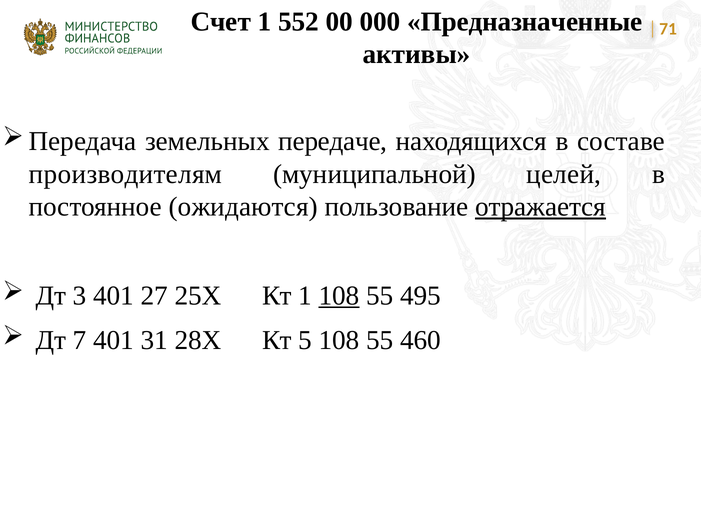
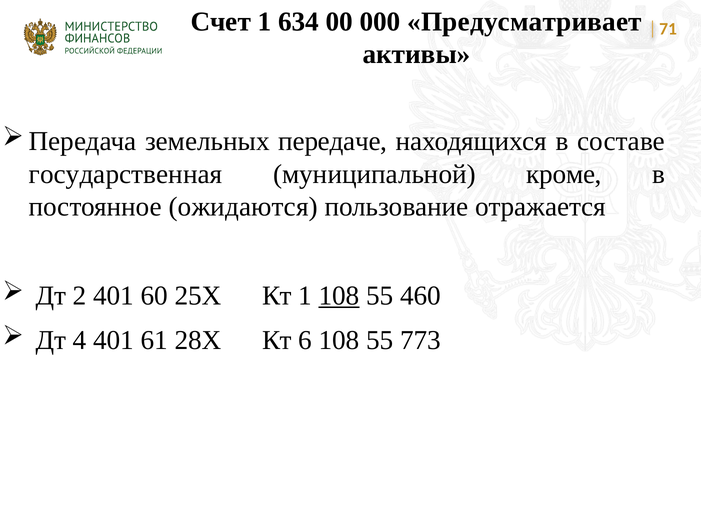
552: 552 -> 634 (298, 22)
Предназначенные: Предназначенные -> Предусматривает (525, 22)
производителям: производителям -> государственная (126, 174)
целей: целей -> кроме (564, 174)
отражается underline: present -> none (541, 207)
3: 3 -> 2 (80, 296)
27: 27 -> 60 (154, 296)
495: 495 -> 460 (421, 296)
7: 7 -> 4 (80, 340)
31: 31 -> 61 (154, 340)
5: 5 -> 6 (305, 340)
460: 460 -> 773 (421, 340)
